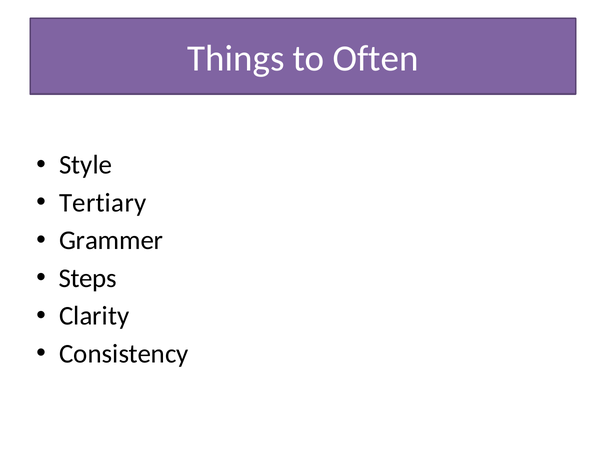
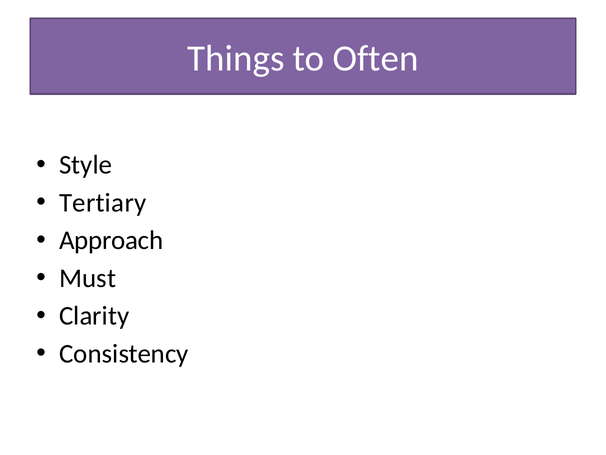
Grammer: Grammer -> Approach (111, 240)
Steps: Steps -> Must (88, 278)
